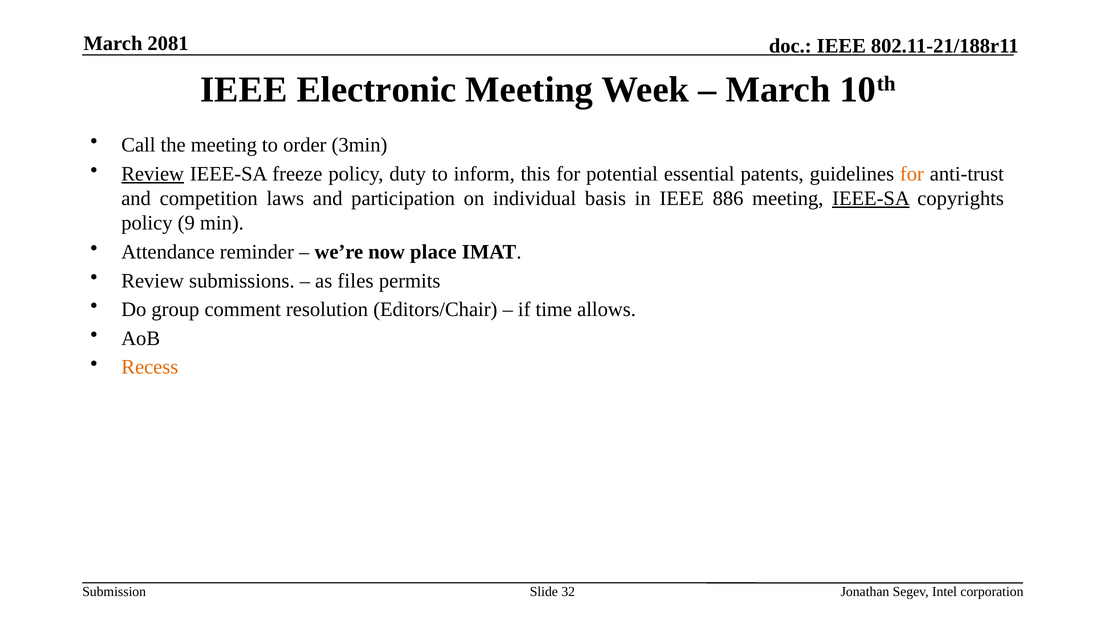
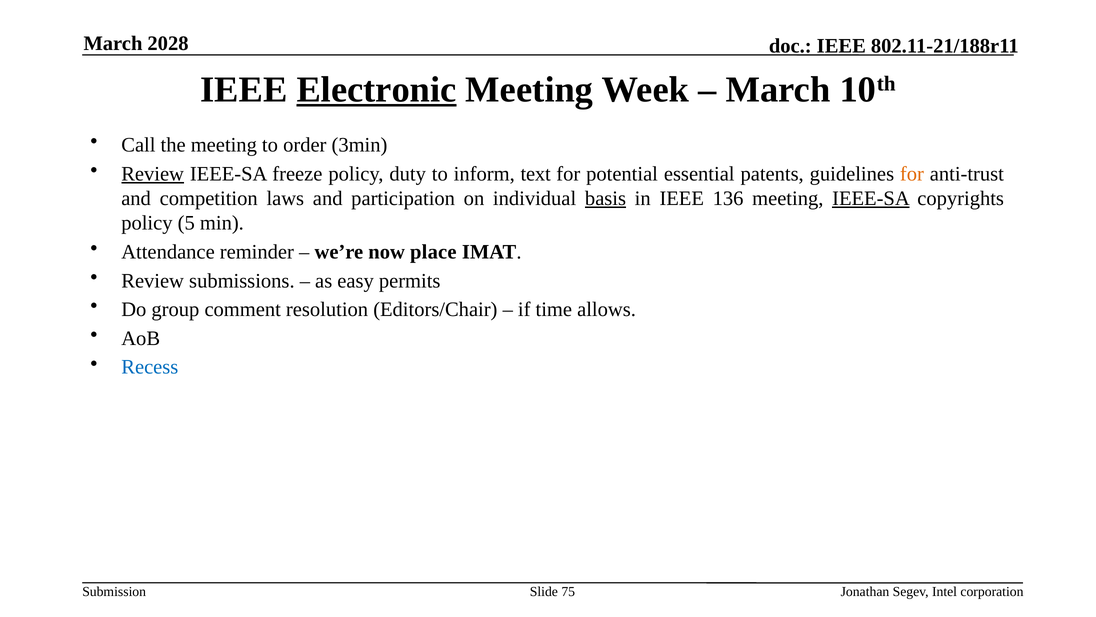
2081: 2081 -> 2028 (168, 44)
Electronic underline: none -> present (376, 89)
this: this -> text (536, 174)
basis underline: none -> present (606, 198)
886: 886 -> 136 (728, 198)
9: 9 -> 5 (186, 223)
files: files -> easy (356, 281)
Recess colour: orange -> blue (150, 367)
32: 32 -> 75 (568, 591)
